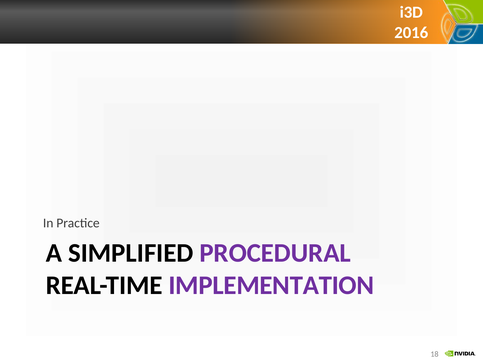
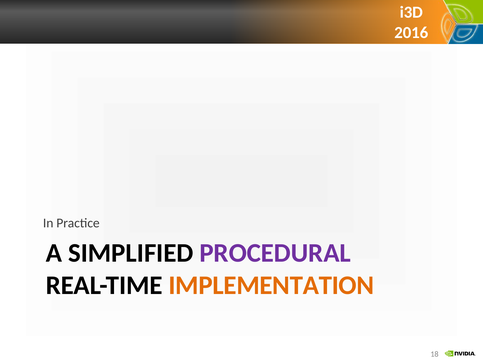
IMPLEMENTATION colour: purple -> orange (271, 285)
